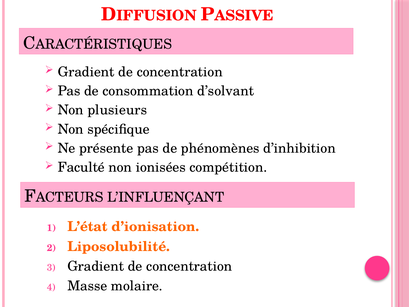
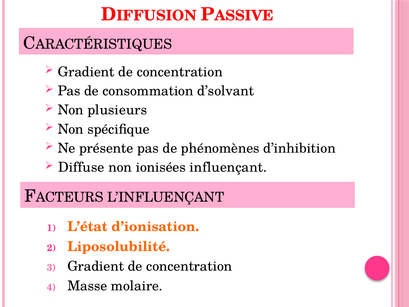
Faculté: Faculté -> Diffuse (81, 167)
compétition: compétition -> influençant (228, 167)
